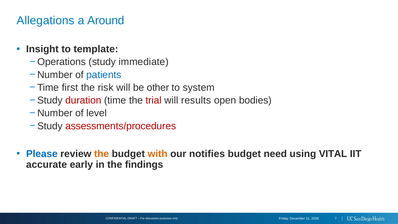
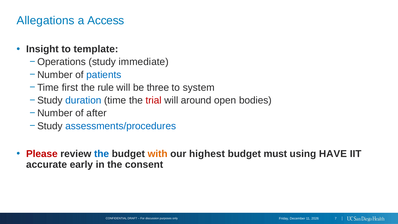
Around: Around -> Access (106, 20)
risk: risk -> rule (106, 88)
other: other -> three (158, 88)
duration colour: red -> blue (83, 100)
results: results -> around (196, 100)
level: level -> after (97, 113)
assessments/procedures colour: red -> blue (121, 126)
Please colour: blue -> red (42, 154)
the colour: orange -> blue (102, 154)
notifies: notifies -> highest (207, 154)
need: need -> must (275, 154)
VITAL: VITAL -> HAVE (333, 154)
findings: findings -> consent (144, 164)
